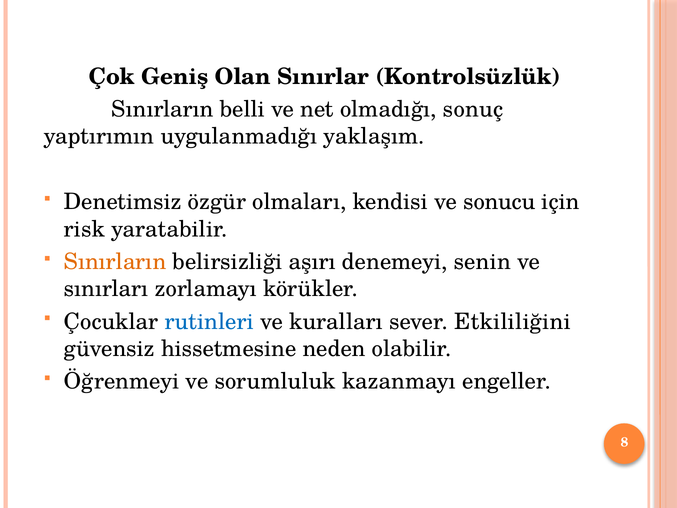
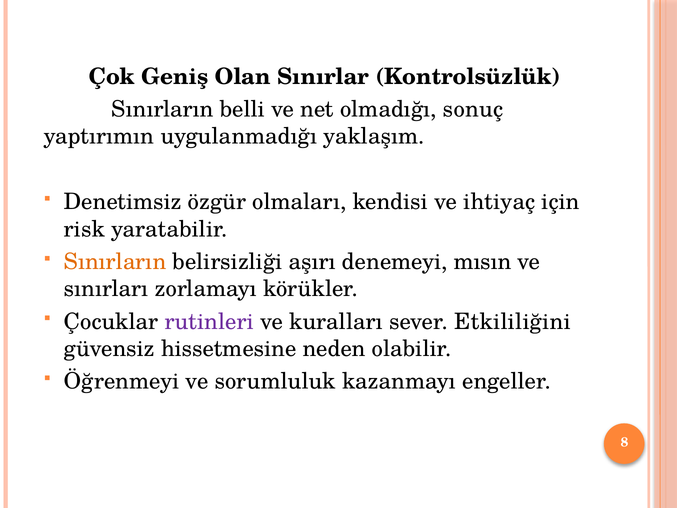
sonucu: sonucu -> ihtiyaç (499, 202)
senin: senin -> mısın (483, 262)
rutinleri colour: blue -> purple (209, 322)
